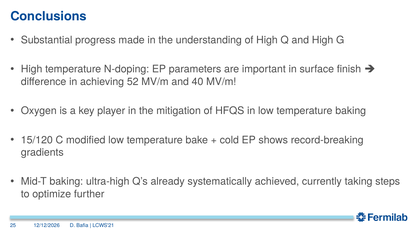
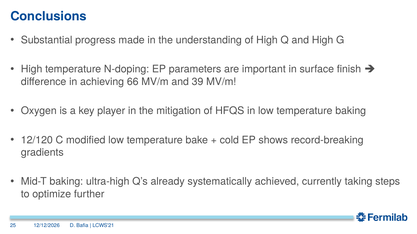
52: 52 -> 66 (133, 82)
40: 40 -> 39 (198, 82)
15/120: 15/120 -> 12/120 (37, 140)
